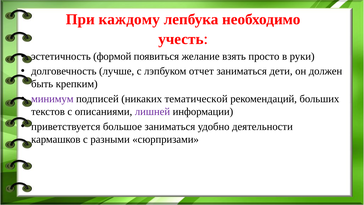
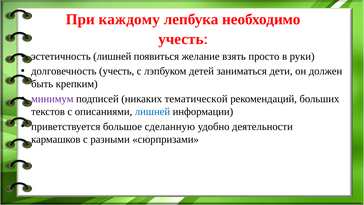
эстетичность формой: формой -> лишней (112, 56)
долговечность лучше: лучше -> учесть (117, 71)
отчет: отчет -> детей (201, 71)
лишней colour: purple -> blue (152, 111)
большое заниматься: заниматься -> сделанную (170, 126)
